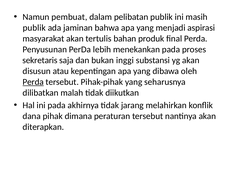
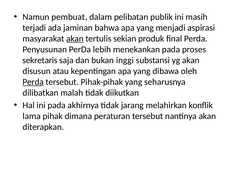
publik: publik -> terjadi (34, 28)
akan underline: none -> present (75, 39)
bahan: bahan -> sekian (125, 39)
dana: dana -> lama (32, 116)
